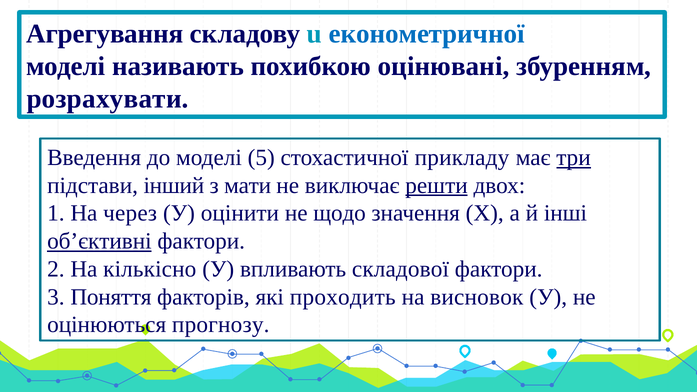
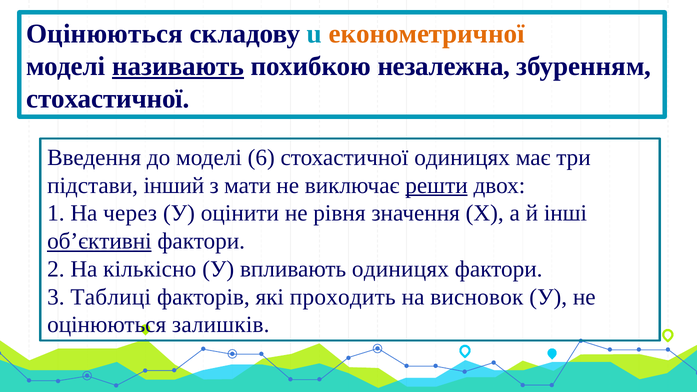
Агрегування: Агрегування -> Оцінюються (105, 34)
економетричної colour: blue -> orange (427, 34)
називають underline: none -> present (178, 66)
оцінювані: оцінювані -> незалежна (444, 66)
розрахувати: розрахувати -> стохастичної (108, 99)
5: 5 -> 6 (261, 158)
стохастичної прикладу: прикладу -> одиницях (462, 158)
три underline: present -> none (574, 158)
щодо: щодо -> рівня (339, 213)
впливають складової: складової -> одиницях (400, 269)
Поняття: Поняття -> Таблиці (111, 297)
прогнозу: прогнозу -> залишків (221, 325)
